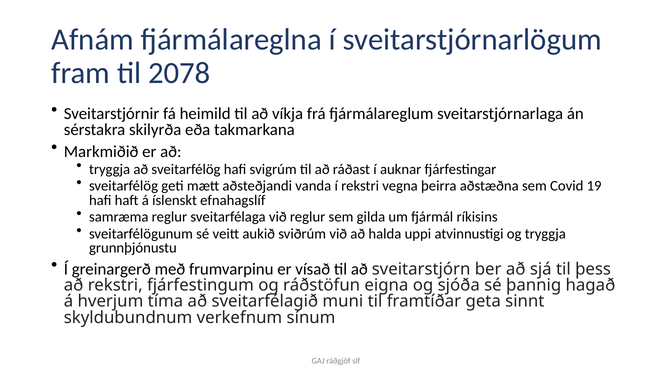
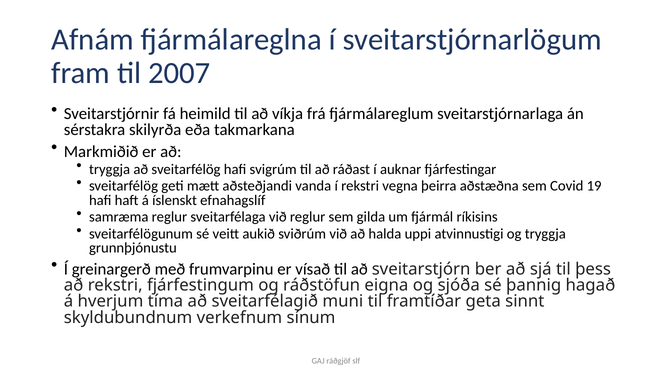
2078: 2078 -> 2007 (179, 73)
